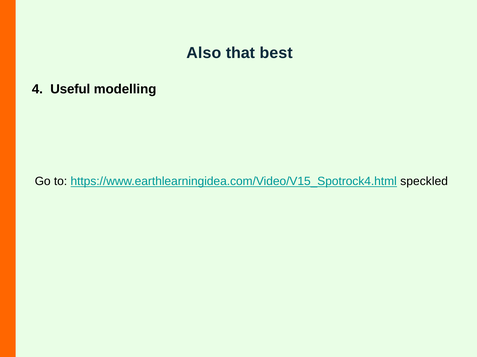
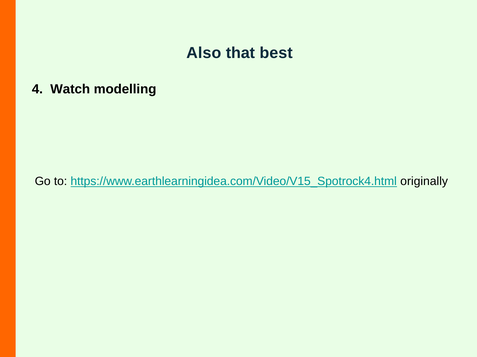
Useful: Useful -> Watch (70, 89)
speckled: speckled -> originally (424, 182)
